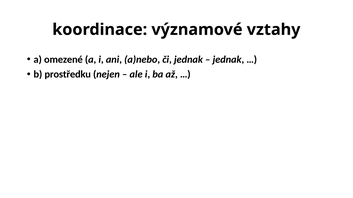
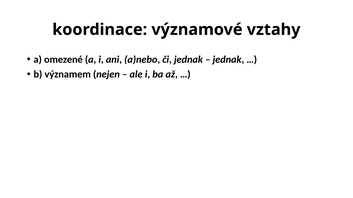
prostředku: prostředku -> významem (68, 74)
